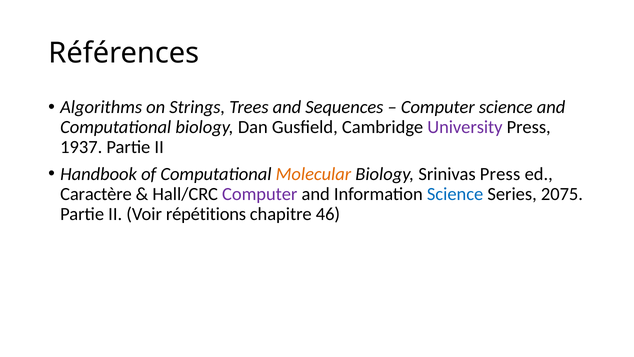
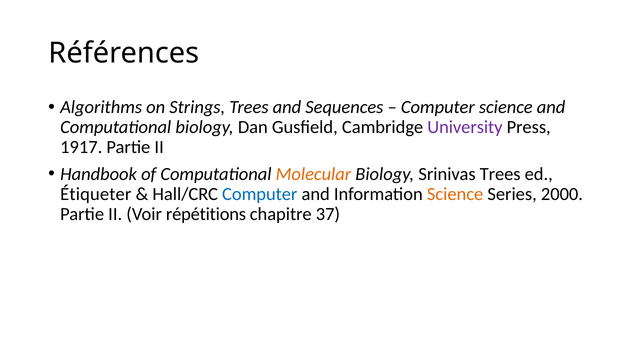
1937: 1937 -> 1917 (81, 147)
Srinivas Press: Press -> Trees (500, 174)
Caractère: Caractère -> Étiqueter (96, 194)
Computer colour: purple -> blue (260, 194)
Science colour: blue -> orange (455, 194)
2075: 2075 -> 2000 (562, 194)
46: 46 -> 37 (328, 214)
